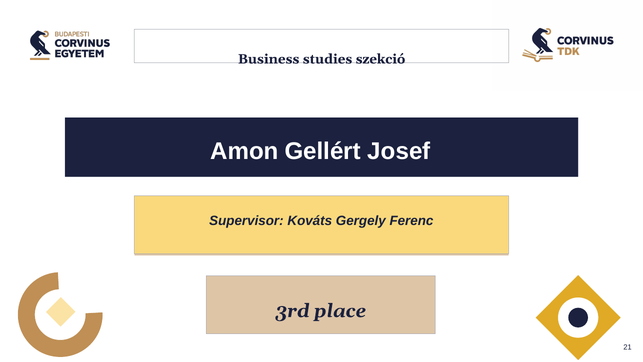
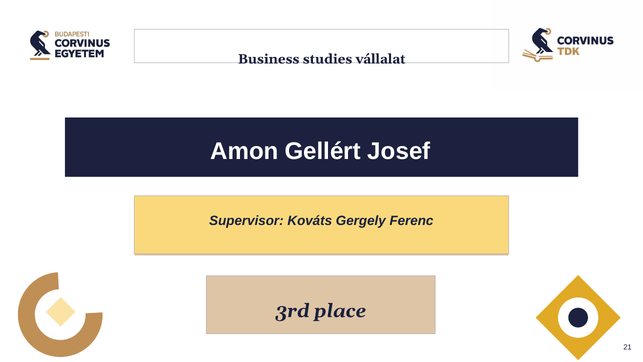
szekció: szekció -> vállalat (381, 59)
